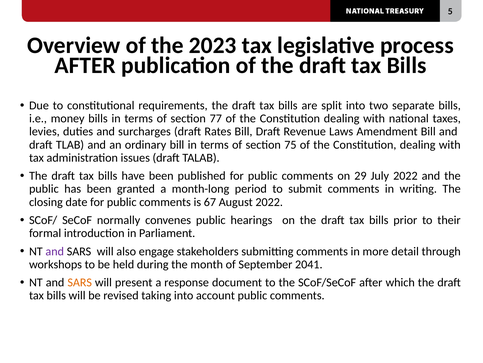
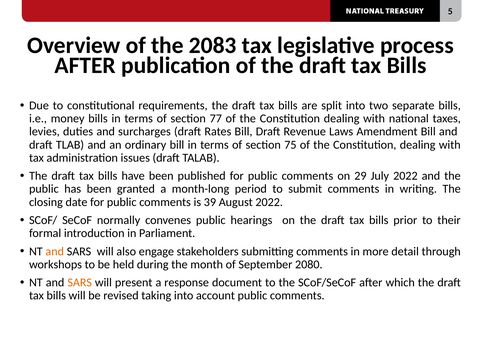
2023: 2023 -> 2083 (213, 45)
67: 67 -> 39 (210, 202)
and colour: purple -> orange (55, 251)
2041: 2041 -> 2080 (309, 264)
